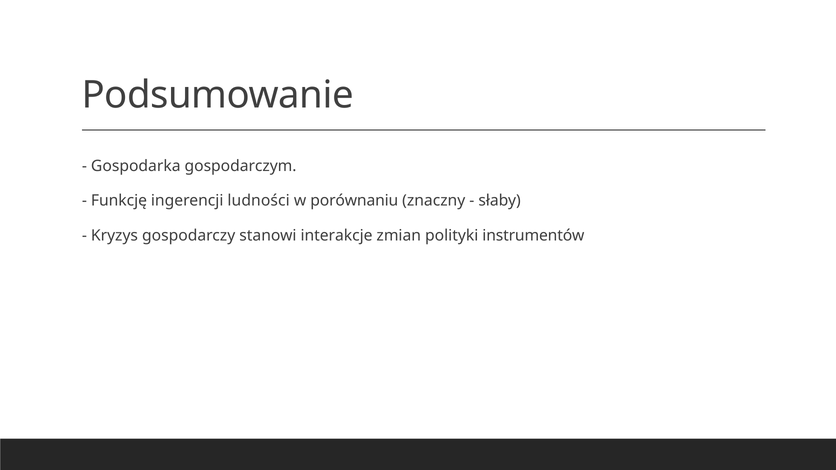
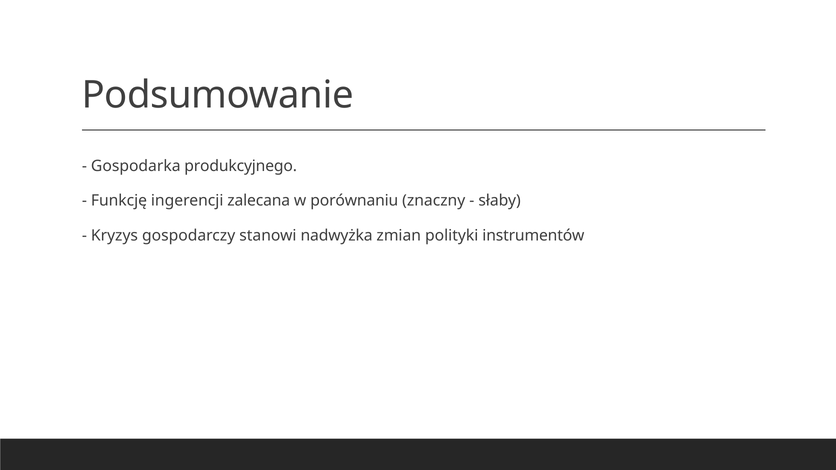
gospodarczym: gospodarczym -> produkcyjnego (241, 166)
ludności: ludności -> zalecana (259, 201)
interakcje: interakcje -> nadwyżka (337, 235)
